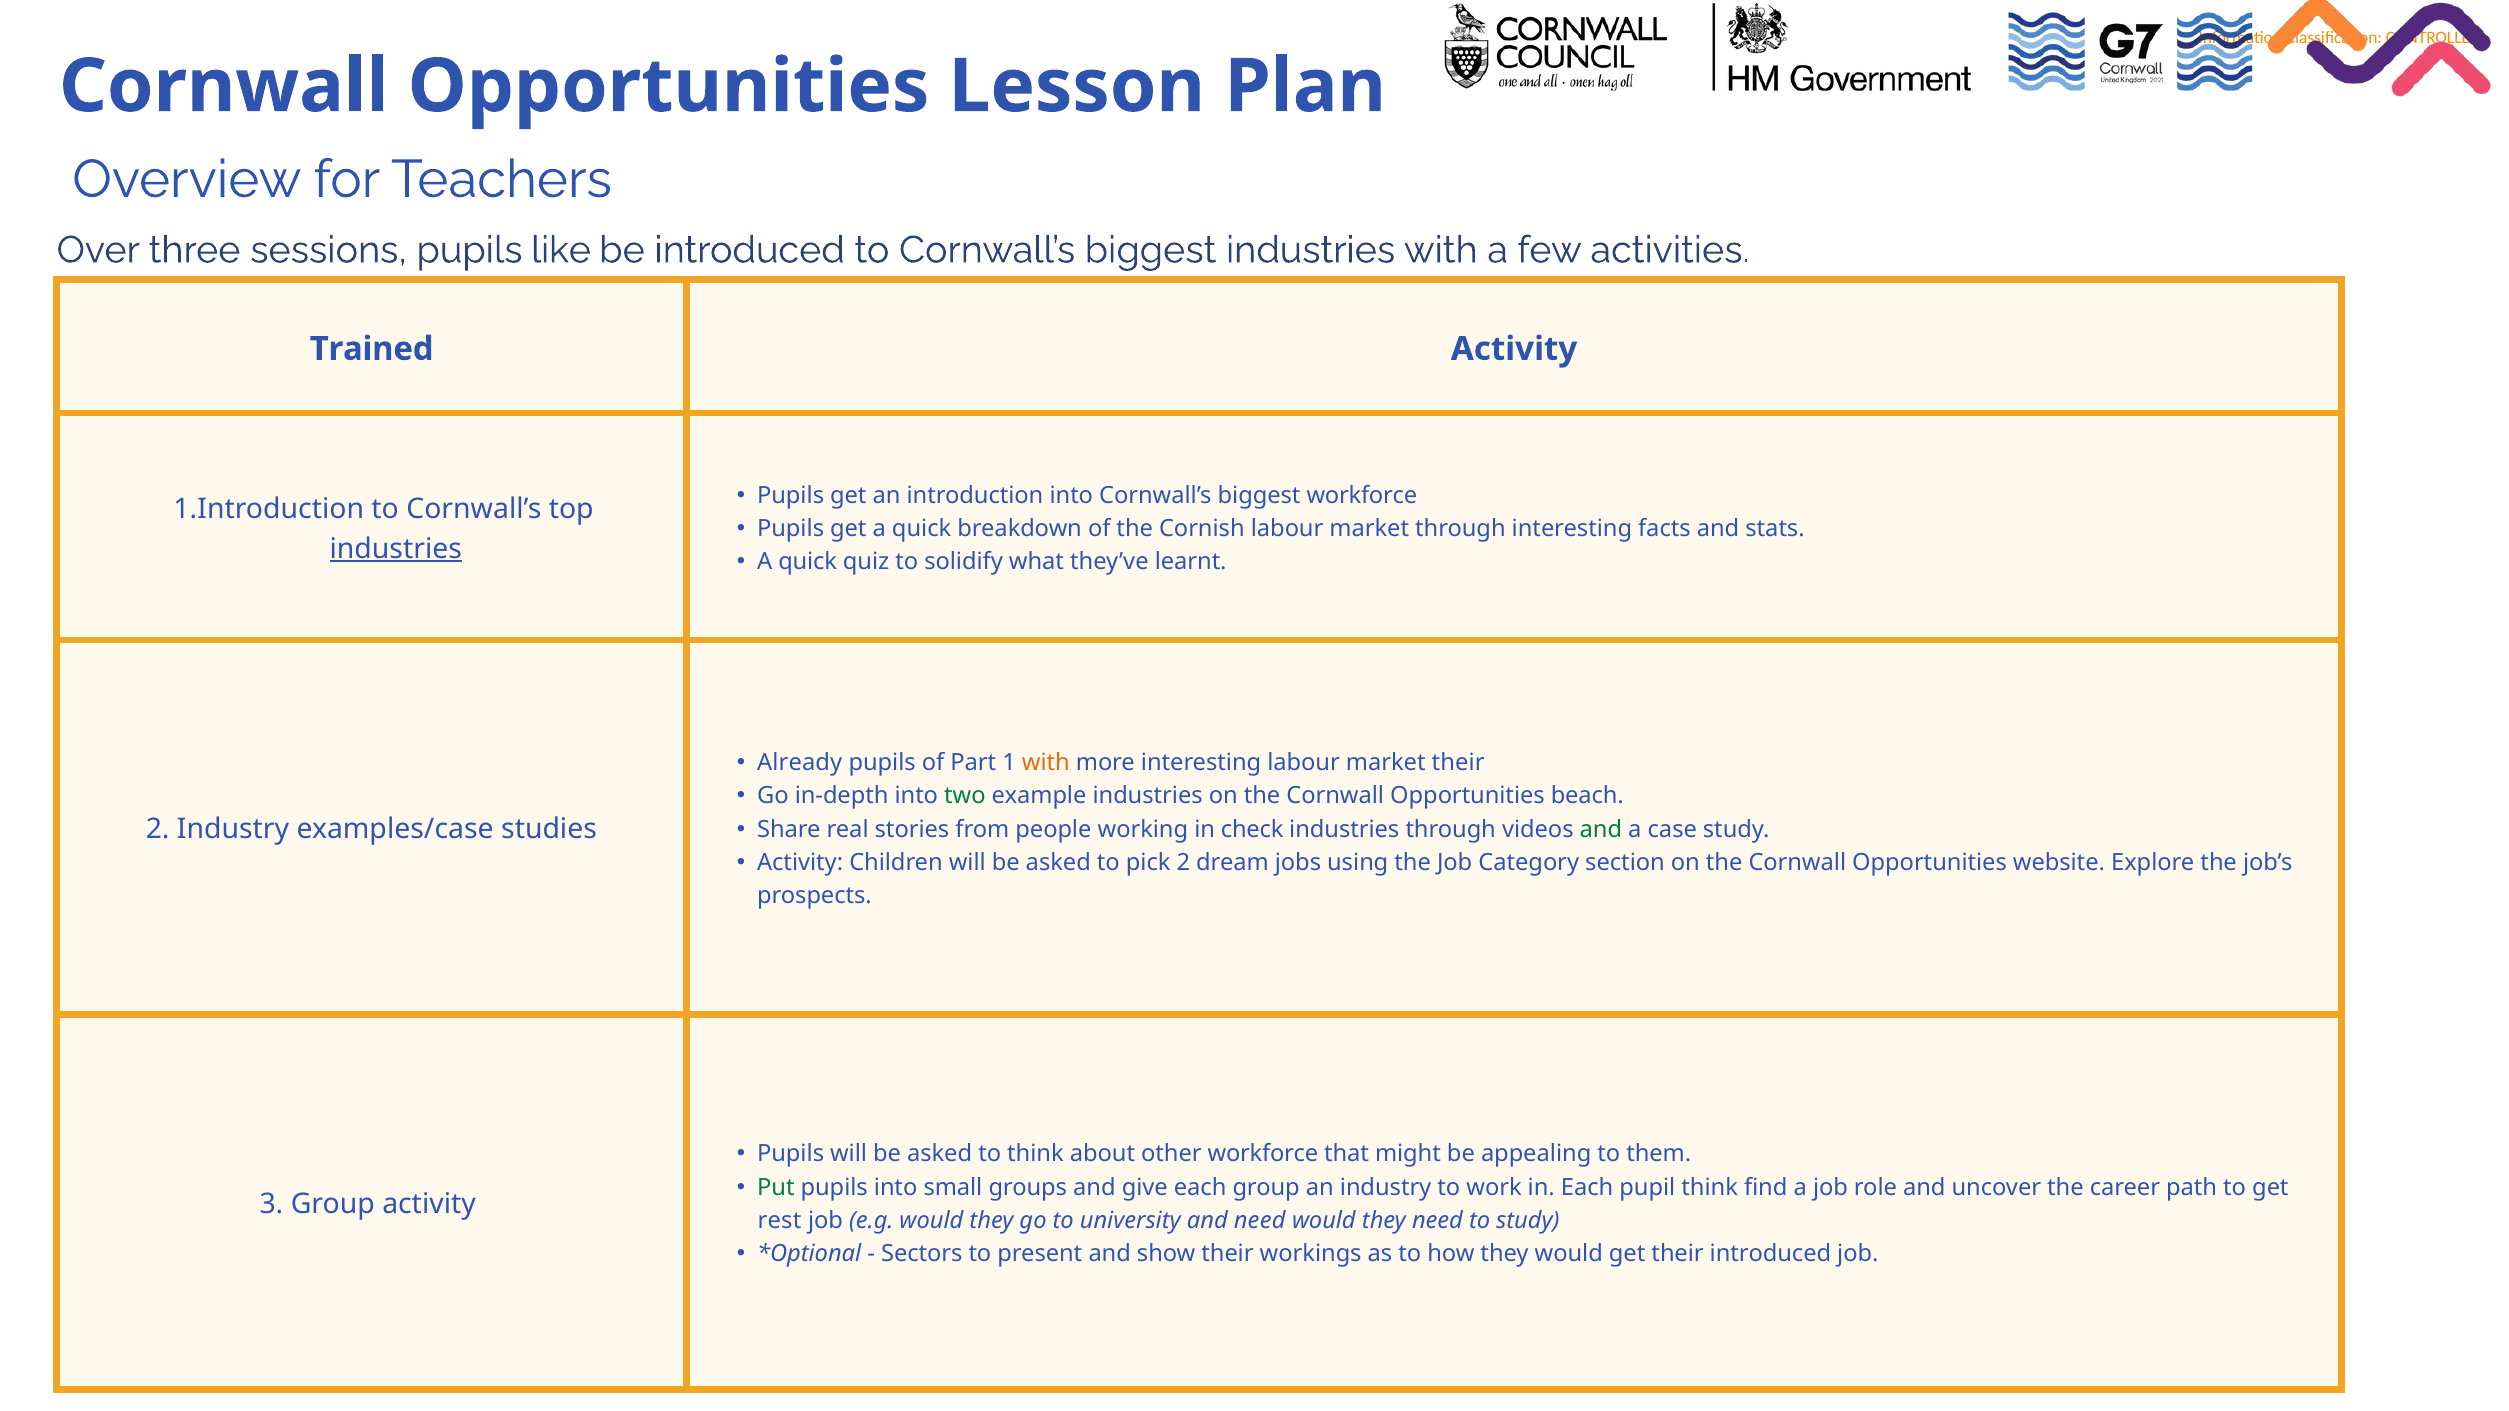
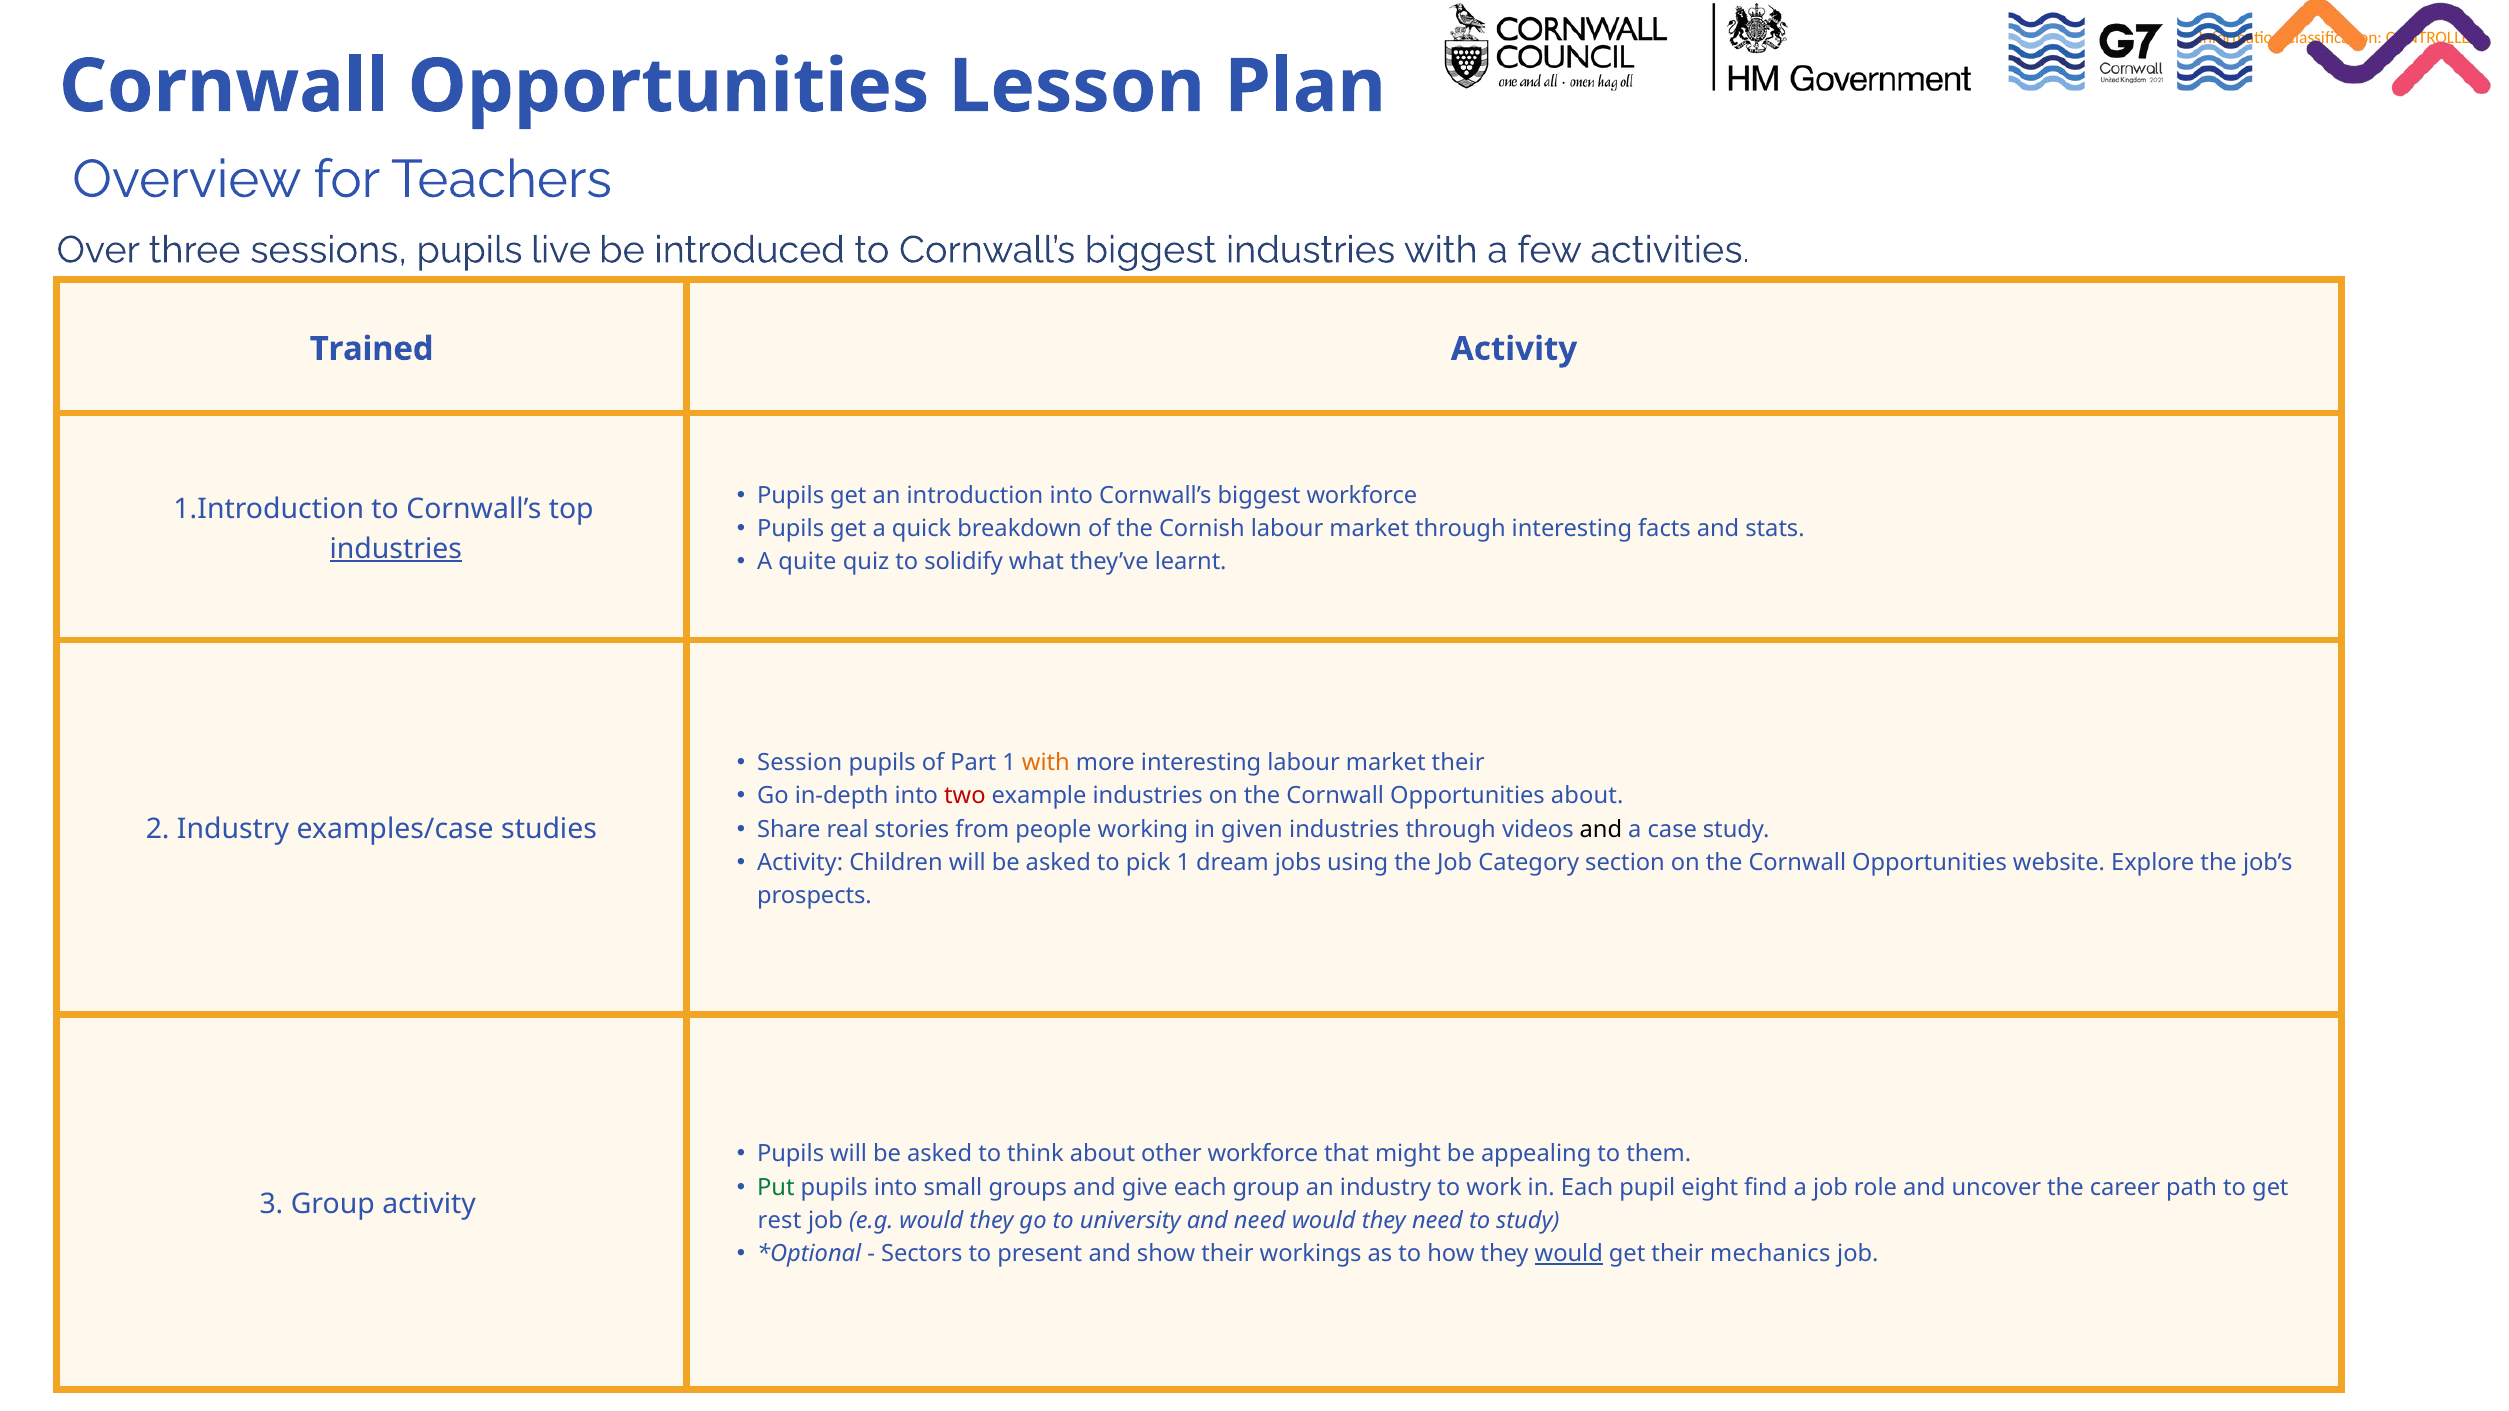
like: like -> live (561, 250)
quick: quick -> quite (807, 562)
Already: Already -> Session (800, 763)
two colour: green -> red (965, 796)
Opportunities beach: beach -> about (1587, 796)
check: check -> given (1252, 829)
and colour: green -> black (1601, 829)
pick 2: 2 -> 1 (1183, 863)
pupil think: think -> eight (1710, 1188)
would underline: none -> present (1569, 1254)
their introduced: introduced -> mechanics (1770, 1254)
